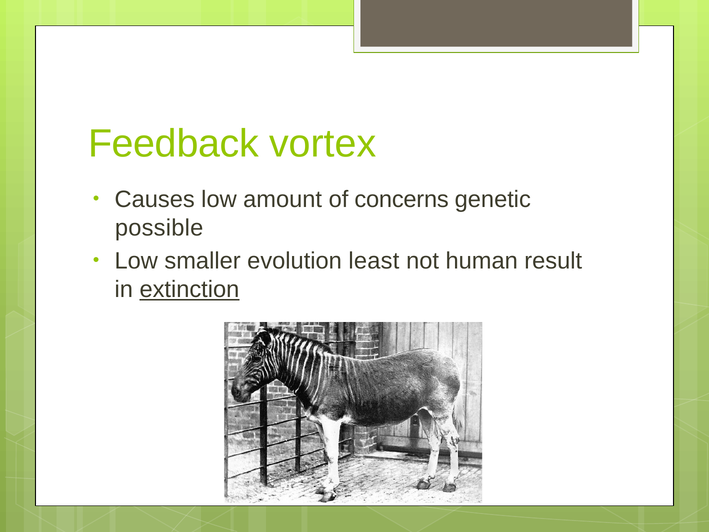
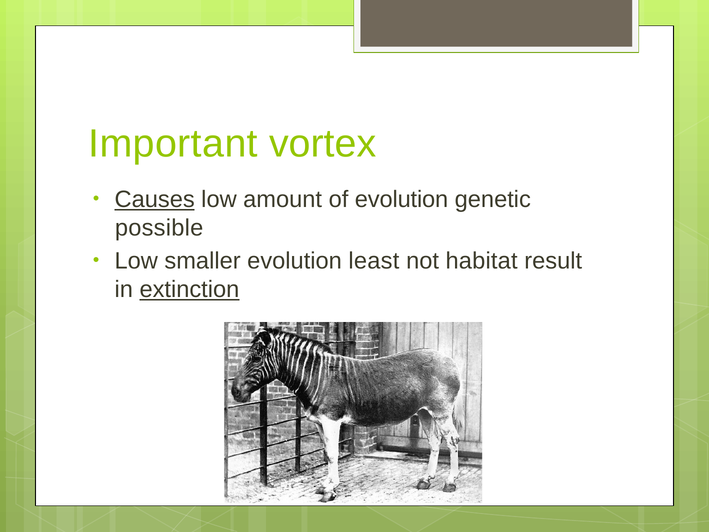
Feedback: Feedback -> Important (173, 144)
Causes underline: none -> present (155, 200)
of concerns: concerns -> evolution (402, 200)
human: human -> habitat (482, 261)
